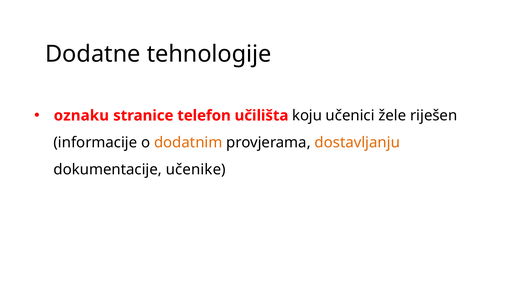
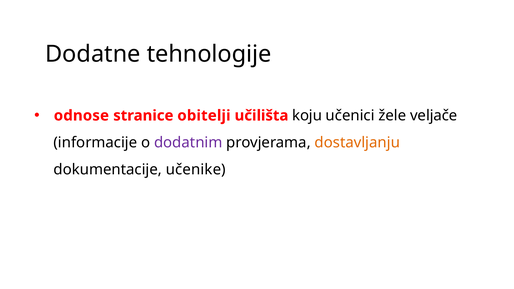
oznaku: oznaku -> odnose (81, 116)
telefon: telefon -> obitelji (204, 116)
riješen: riješen -> veljače (434, 116)
dodatnim colour: orange -> purple (188, 143)
